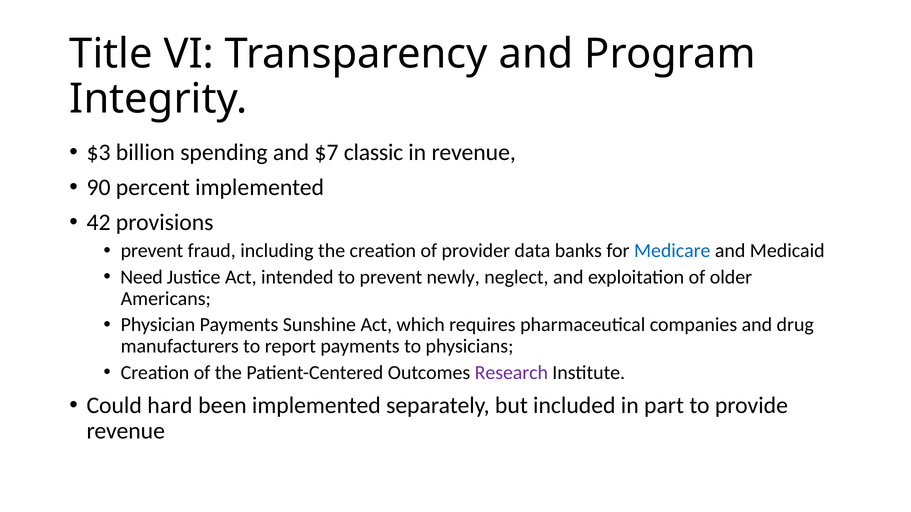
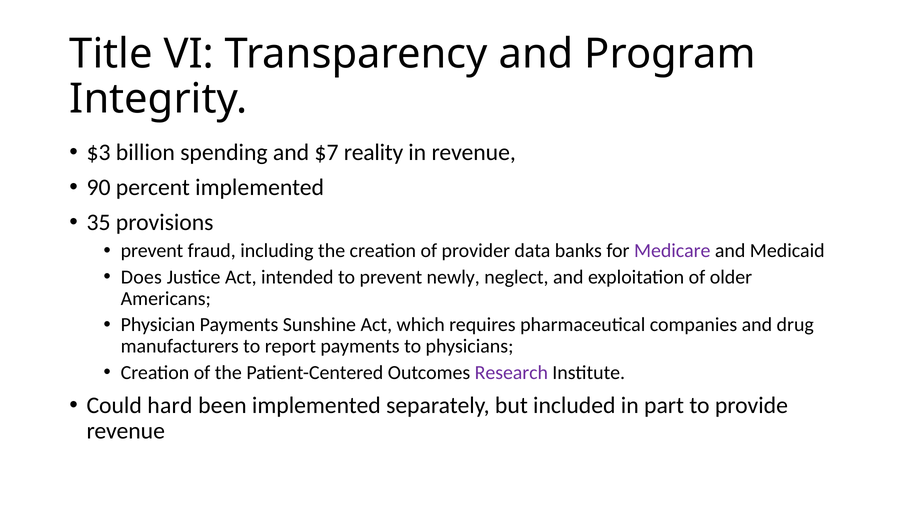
classic: classic -> reality (374, 152)
42: 42 -> 35 (99, 223)
Medicare colour: blue -> purple (672, 251)
Need: Need -> Does (141, 277)
